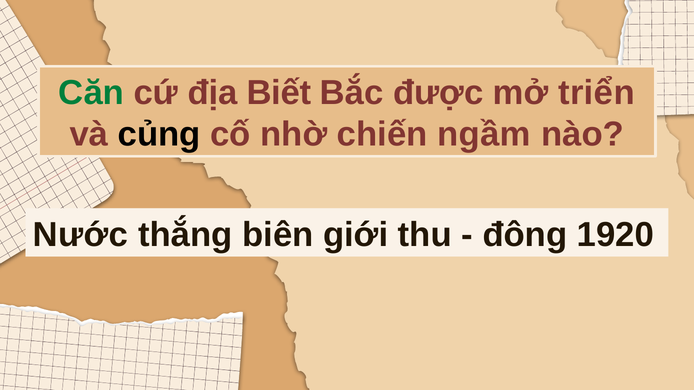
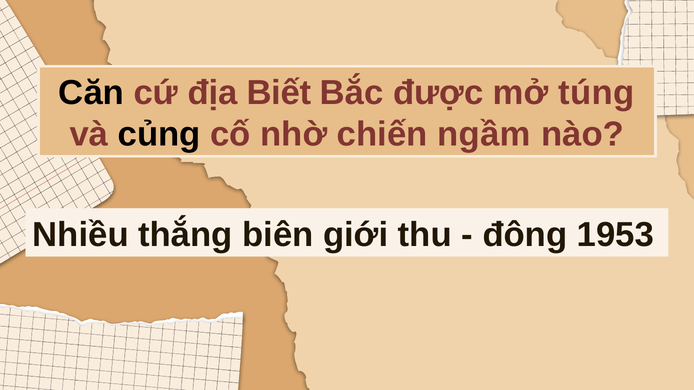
Căn colour: green -> black (91, 93)
triển: triển -> túng (596, 93)
Nước: Nước -> Nhiều (81, 235)
1920: 1920 -> 1953 (615, 235)
